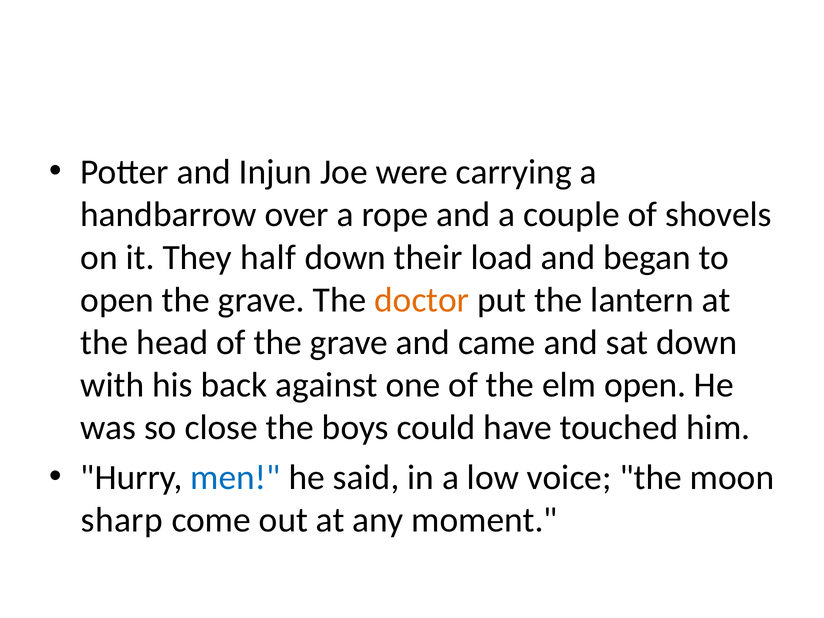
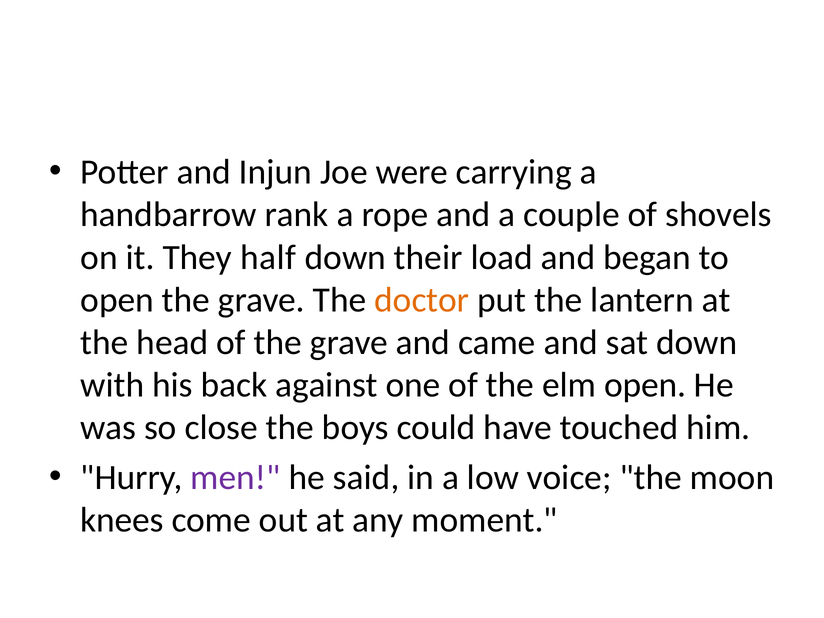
over: over -> rank (297, 215)
men colour: blue -> purple (236, 478)
sharp: sharp -> knees (122, 520)
